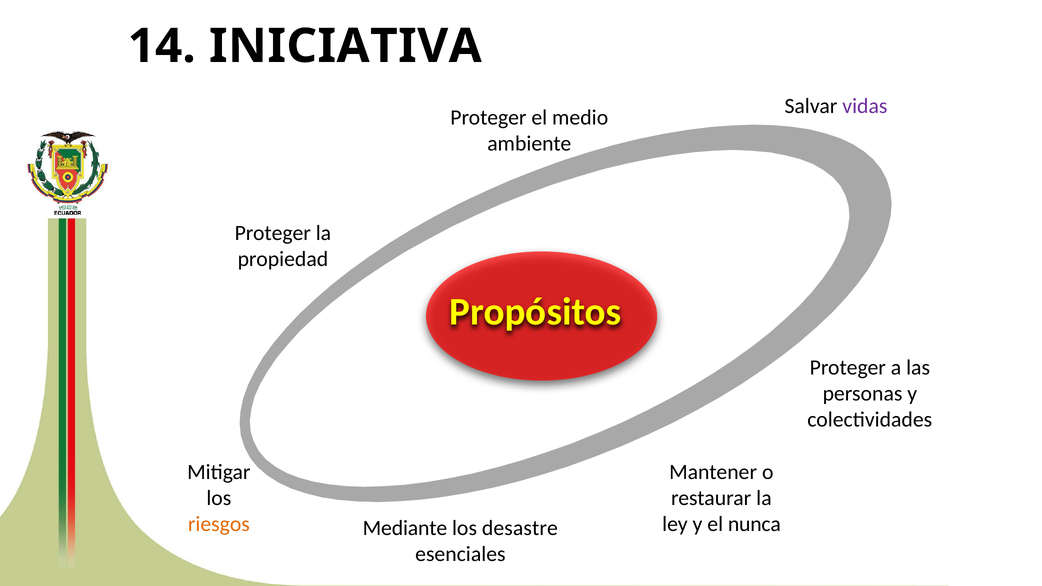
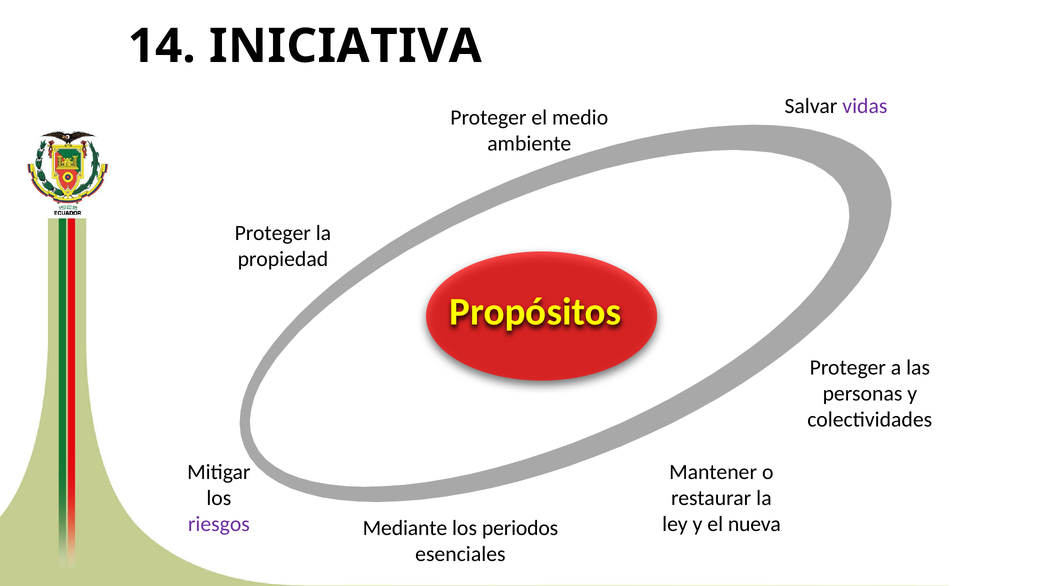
riesgos colour: orange -> purple (219, 524)
nunca: nunca -> nueva (754, 524)
desastre: desastre -> periodos (520, 528)
